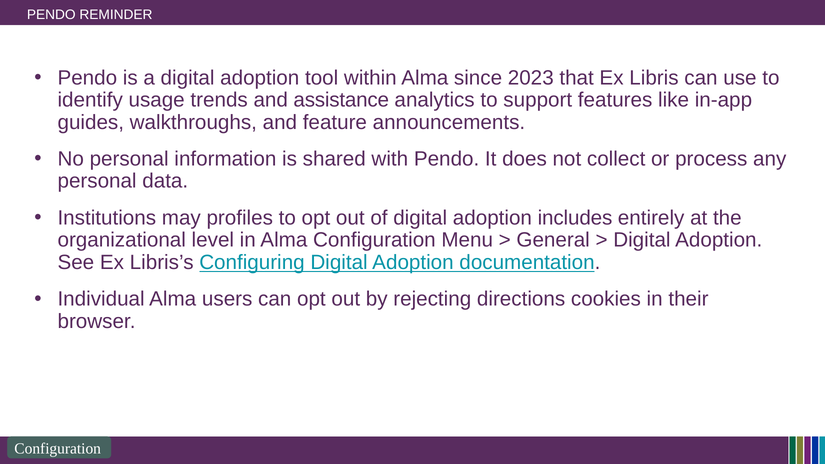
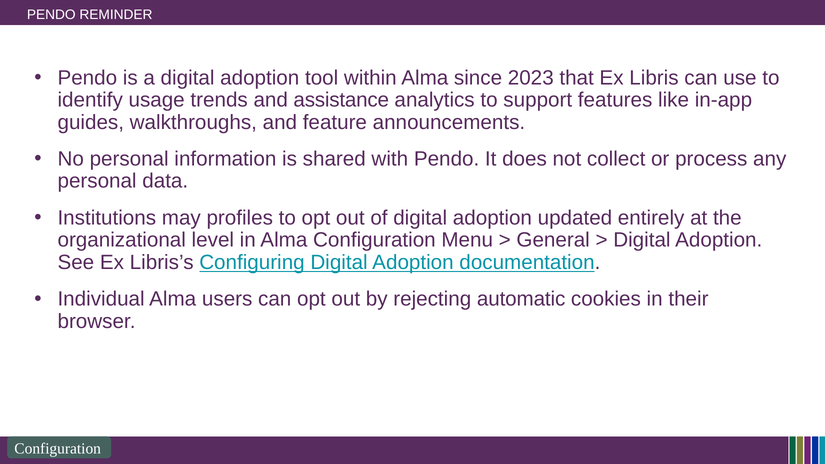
includes: includes -> updated (575, 218)
directions: directions -> automatic (521, 299)
